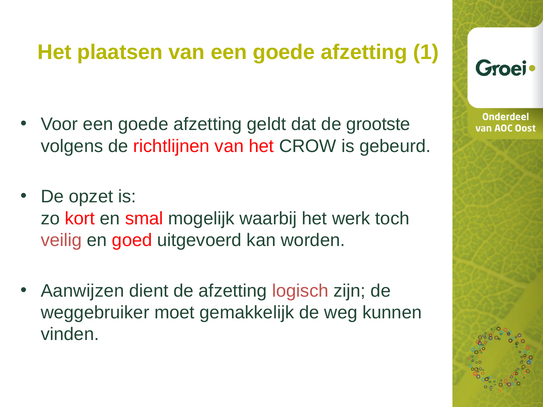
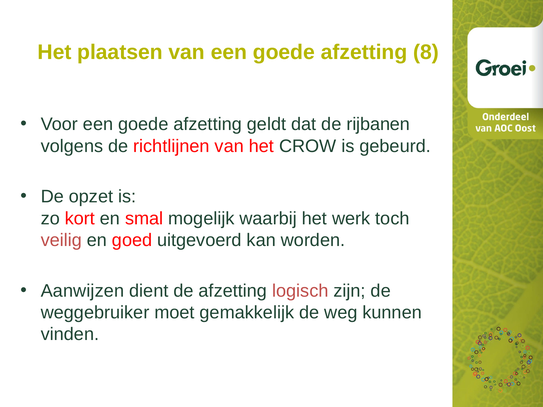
1: 1 -> 8 (426, 52)
grootste: grootste -> rijbanen (378, 124)
